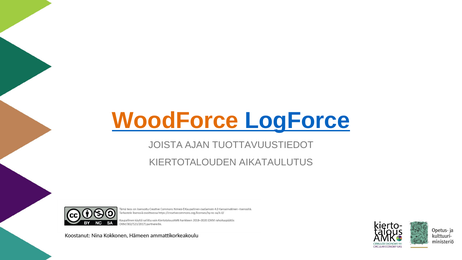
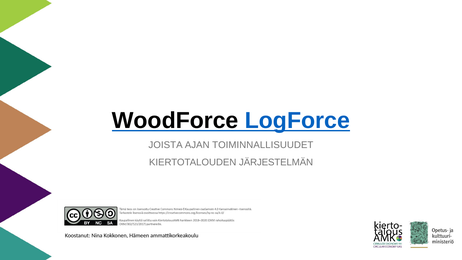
WoodForce colour: orange -> black (175, 120)
TUOTTAVUUSTIEDOT: TUOTTAVUUSTIEDOT -> TOIMINNALLISUUDET (263, 145)
AIKATAULUTUS: AIKATAULUTUS -> JÄRJESTELMÄN (276, 162)
